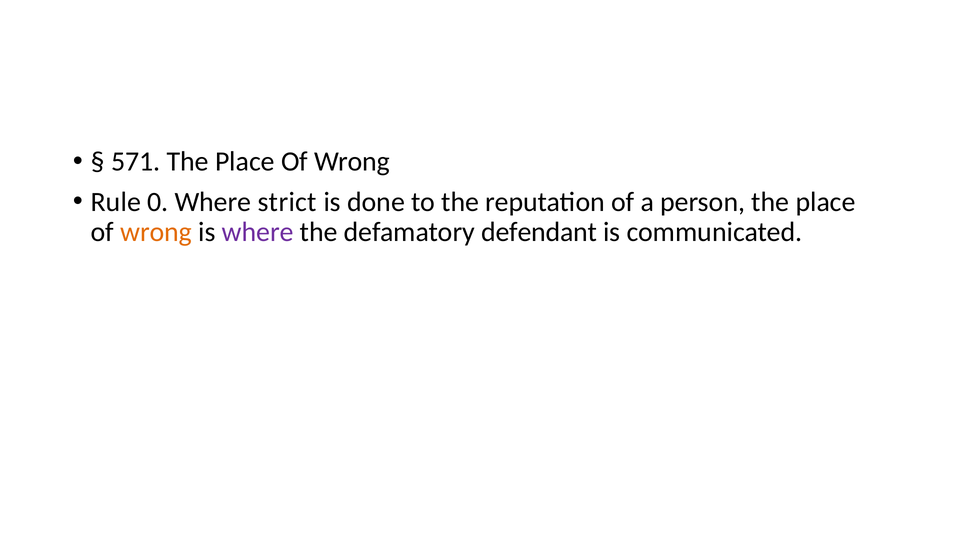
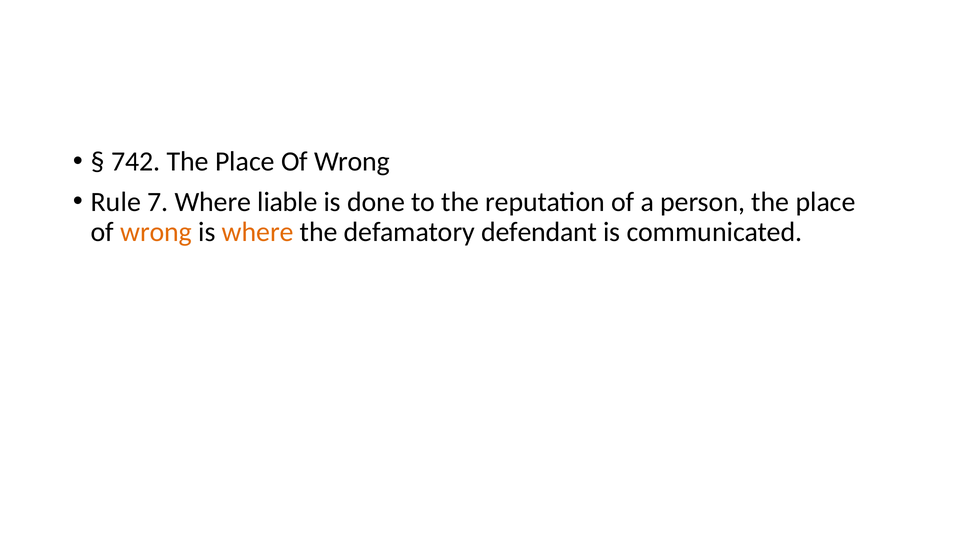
571: 571 -> 742 (136, 162)
0: 0 -> 7 (158, 202)
strict: strict -> liable (287, 202)
where colour: purple -> orange (258, 232)
